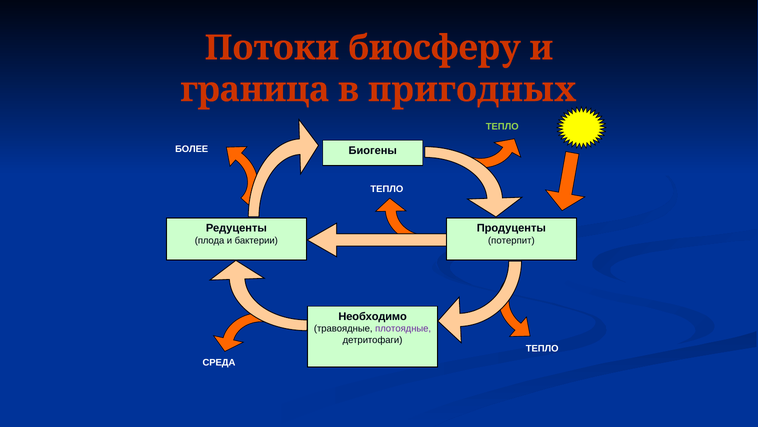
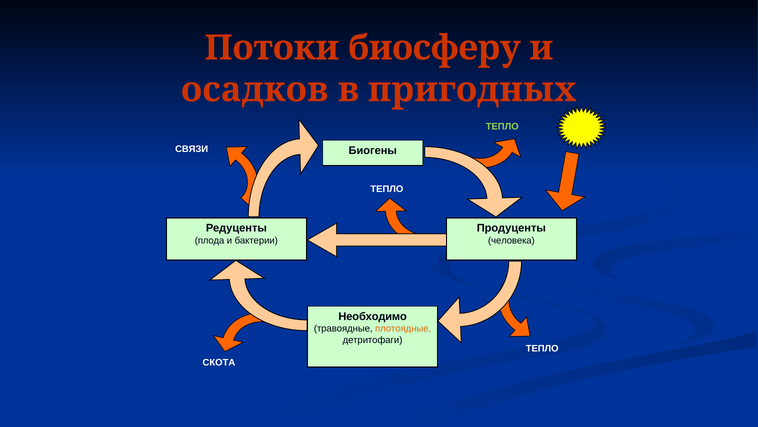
граница: граница -> осадков (255, 90)
БОЛЕЕ: БОЛЕЕ -> СВЯЗИ (192, 149)
потерпит: потерпит -> человека (511, 240)
плотоядные colour: purple -> orange (403, 328)
СРЕДА: СРЕДА -> СКОТА (219, 362)
